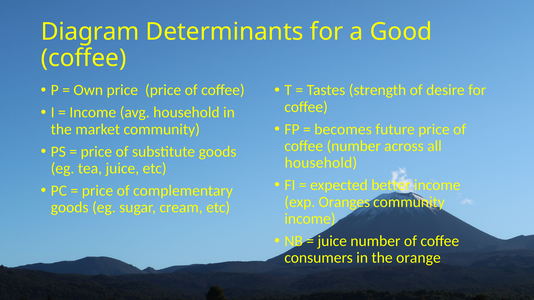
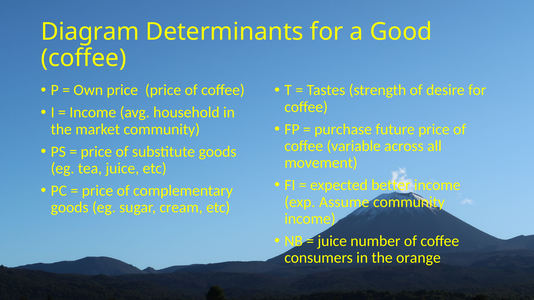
becomes: becomes -> purchase (343, 129)
coffee number: number -> variable (354, 146)
household: household -> movement (321, 163)
Oranges: Oranges -> Assume (344, 202)
